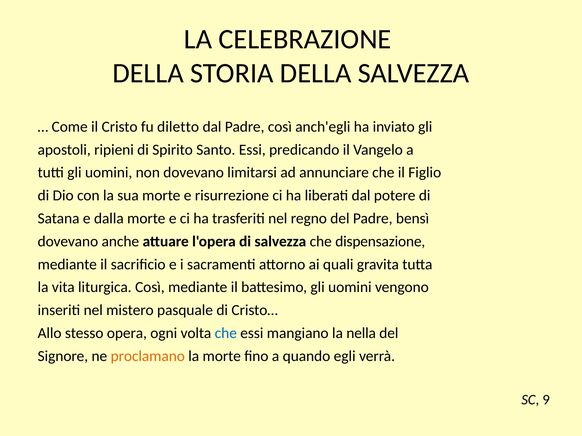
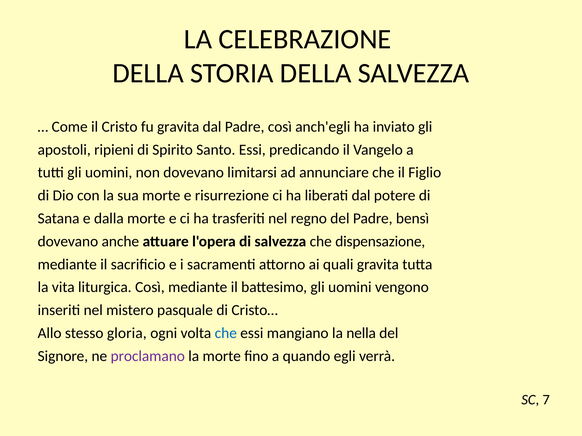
fu diletto: diletto -> gravita (178, 127)
opera: opera -> gloria (127, 334)
proclamano colour: orange -> purple (148, 356)
9: 9 -> 7 (546, 400)
